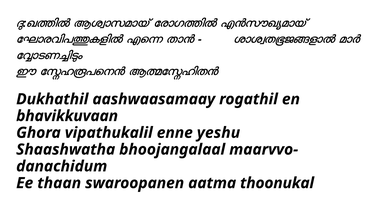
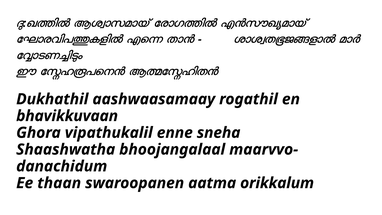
yeshu: yeshu -> sneha (219, 133)
thoonukal: thoonukal -> orikkalum (277, 183)
